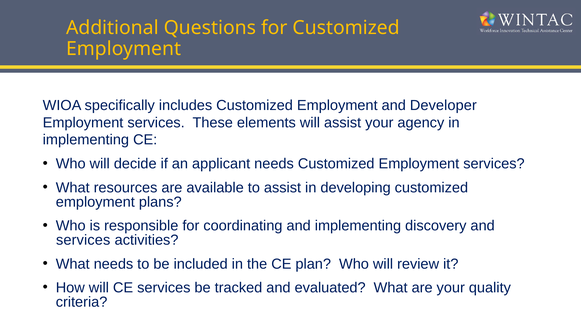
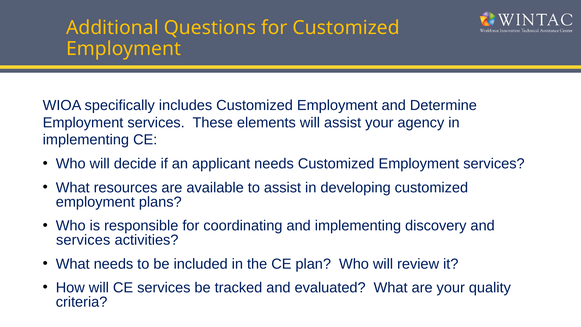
Developer: Developer -> Determine (443, 105)
